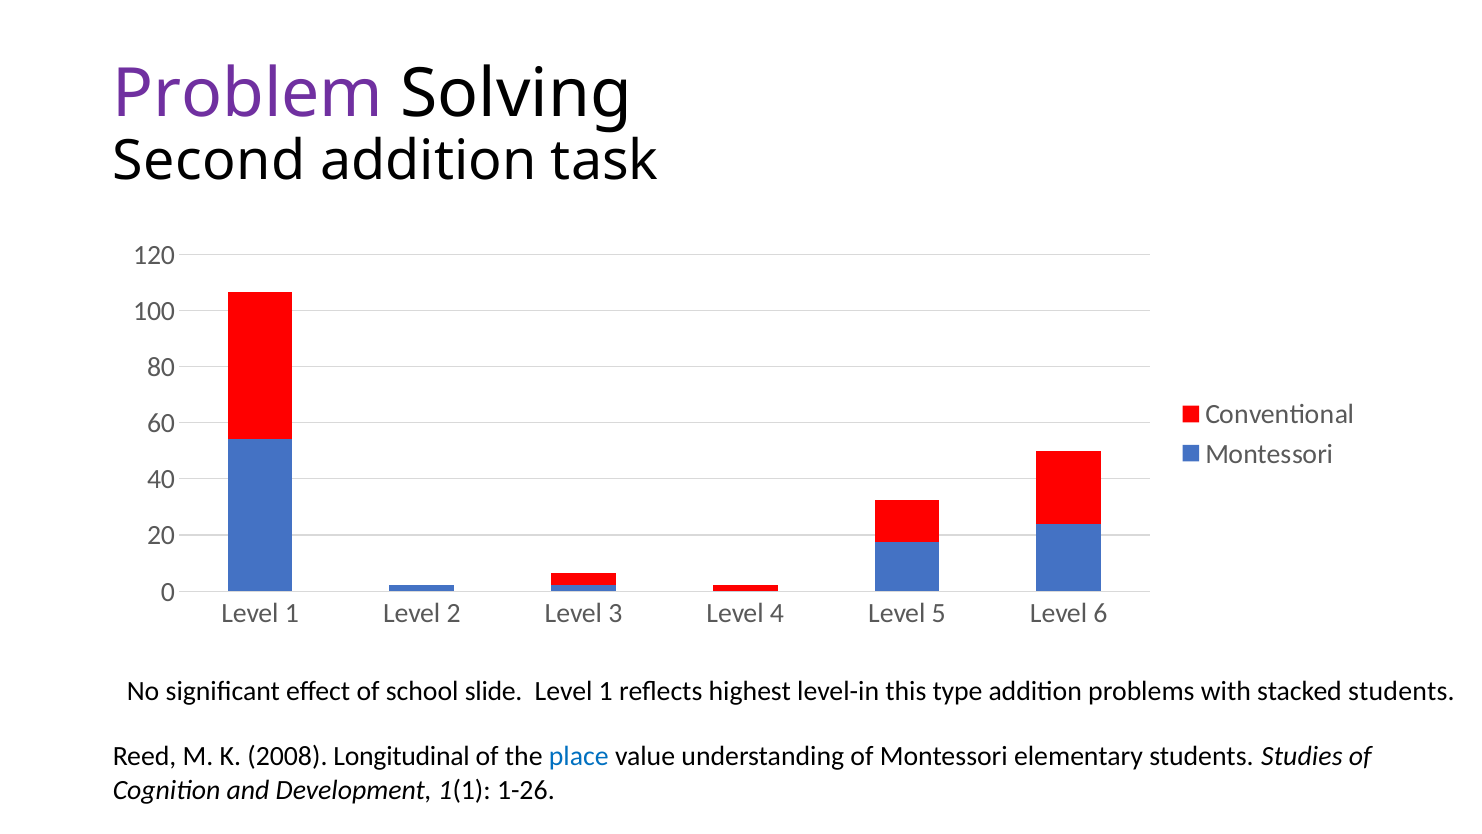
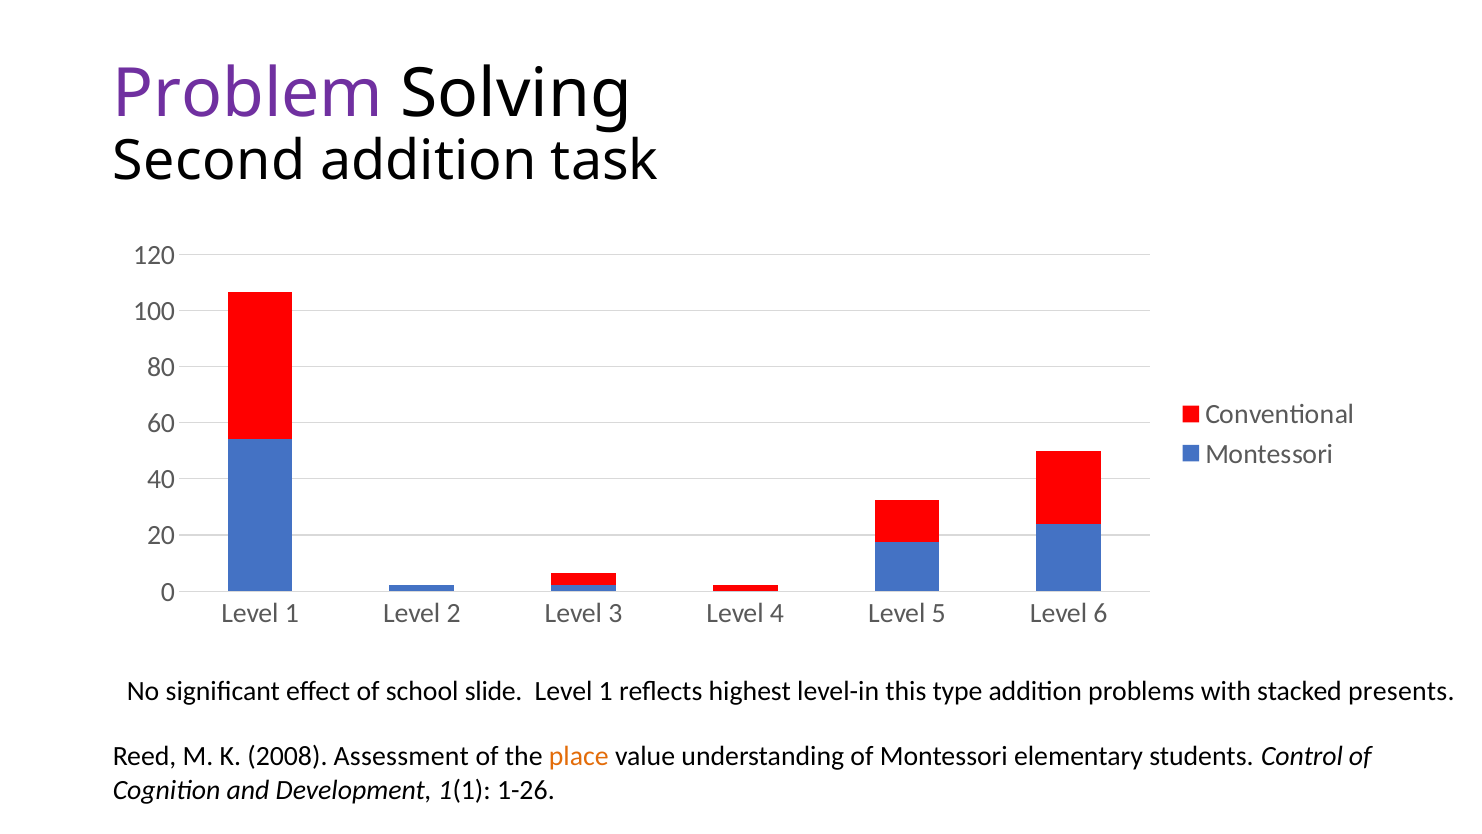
stacked students: students -> presents (1401, 691)
Longitudinal: Longitudinal -> Assessment (401, 756)
place colour: blue -> orange (579, 756)
Studies: Studies -> Control (1302, 756)
